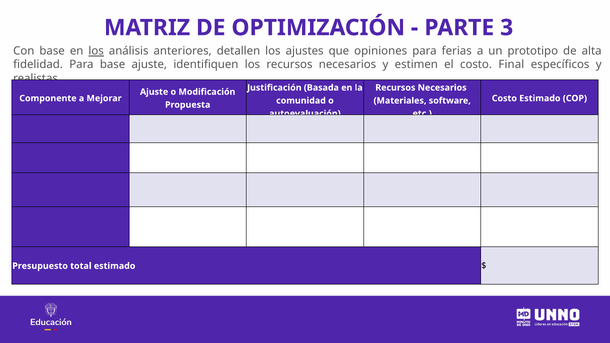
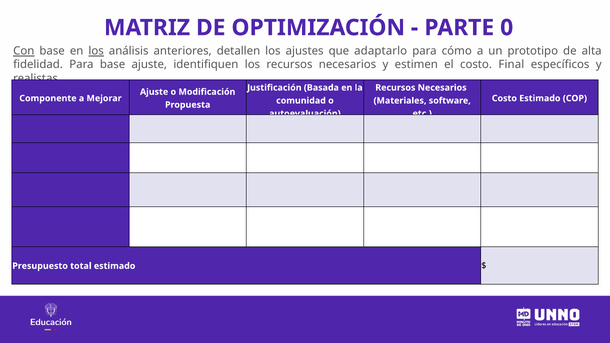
3: 3 -> 0 (507, 28)
Con underline: none -> present (24, 51)
opiniones: opiniones -> adaptarlo (381, 51)
ferias: ferias -> cómo (457, 51)
